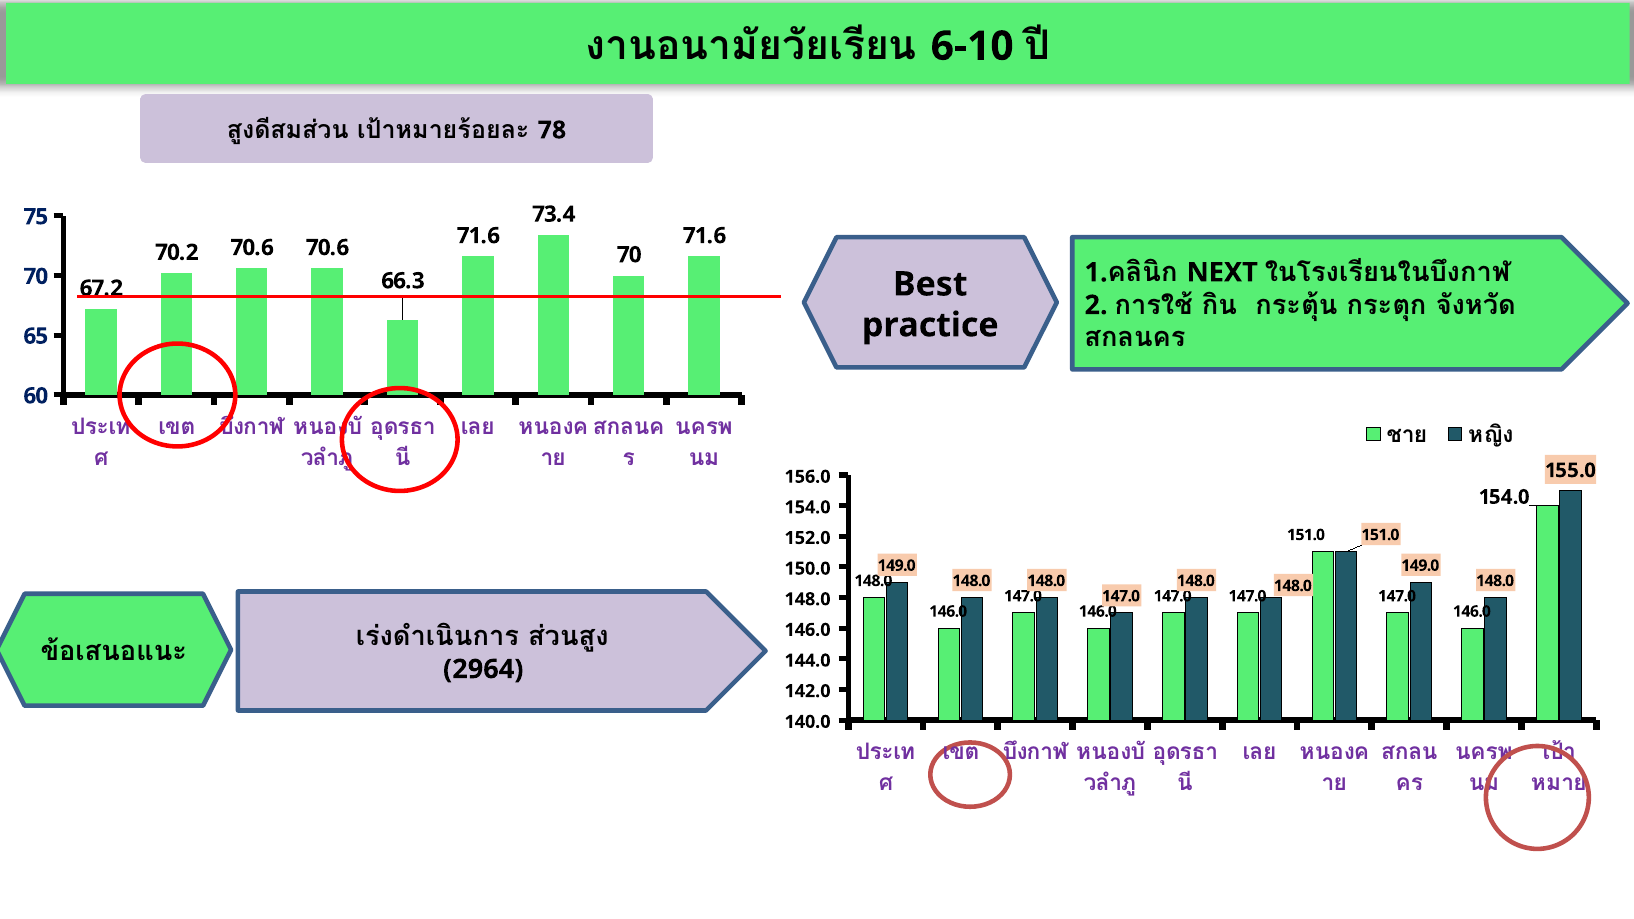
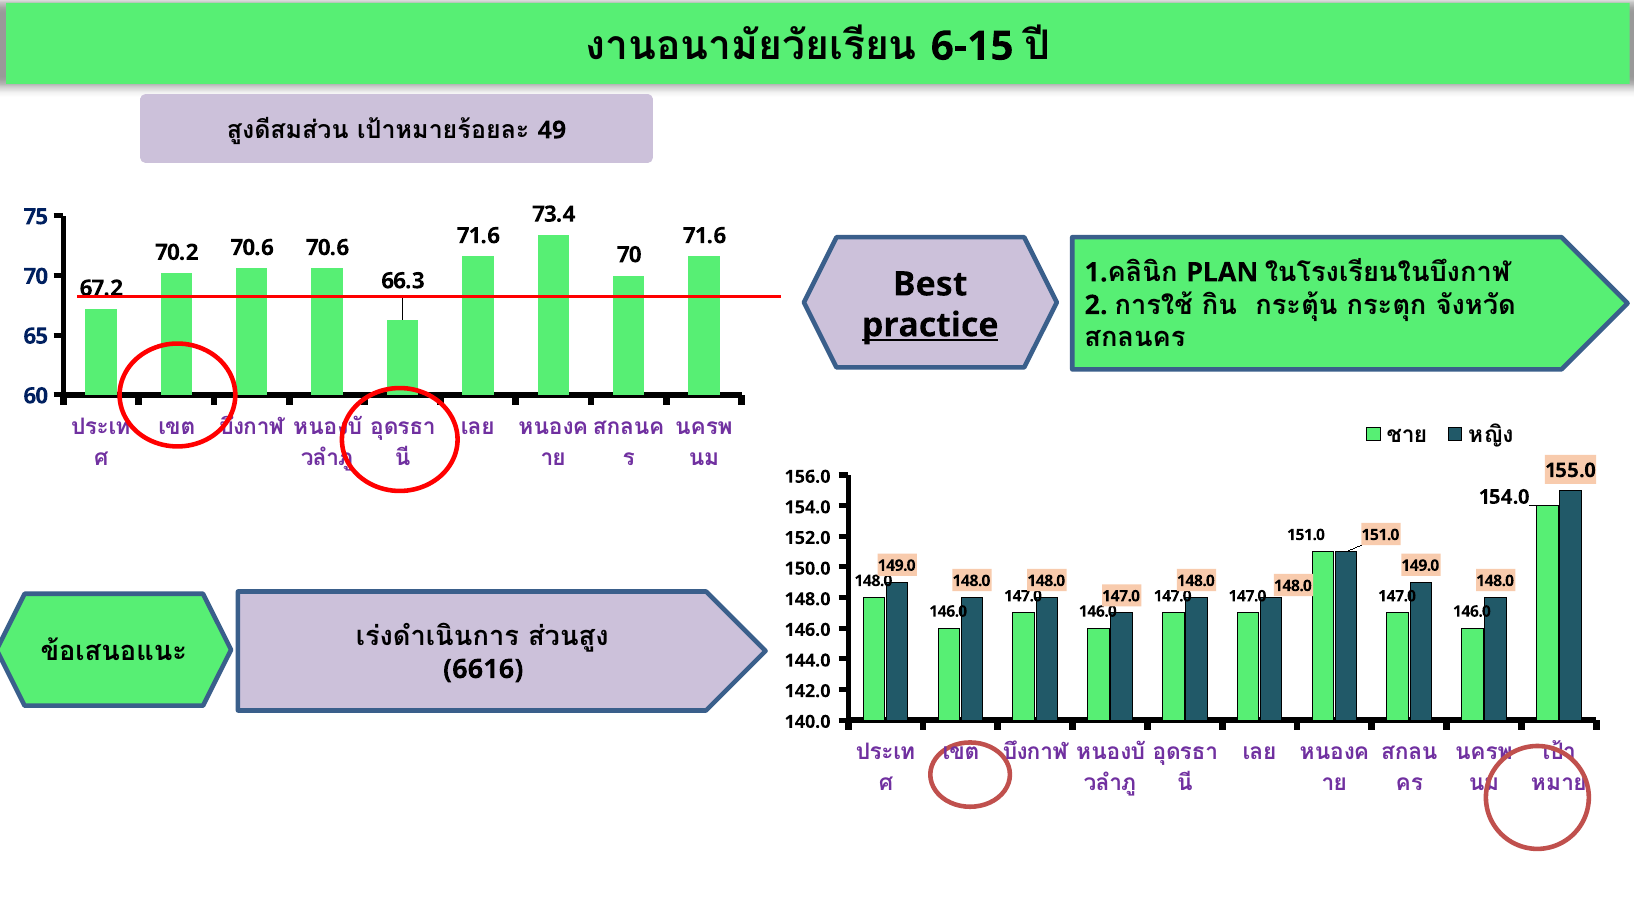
6-10: 6-10 -> 6-15 (972, 46)
78: 78 -> 49 (552, 130)
NEXT: NEXT -> PLAN (1222, 273)
practice underline: none -> present (930, 325)
2964: 2964 -> 6616 (483, 669)
